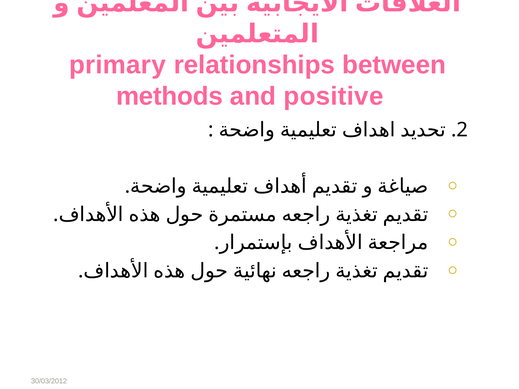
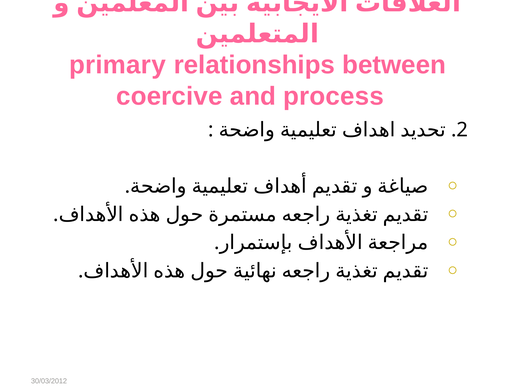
methods: methods -> coercive (169, 96)
positive: positive -> process (334, 96)
